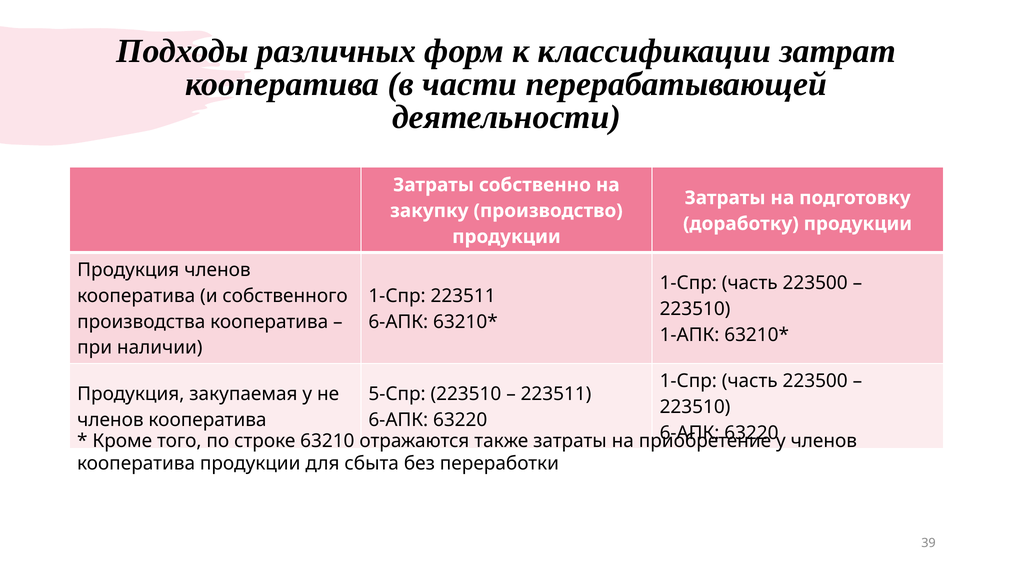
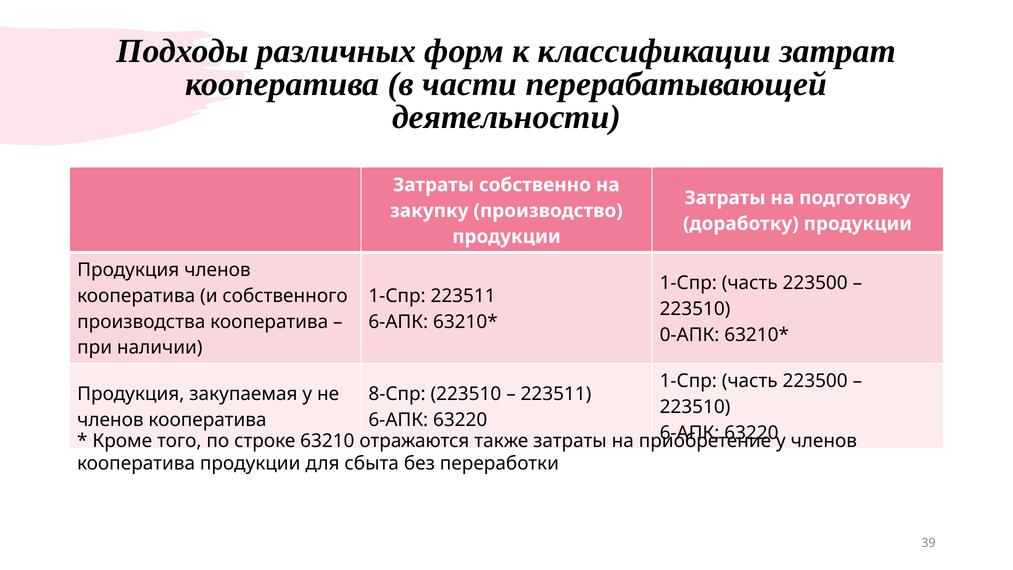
1-АПК: 1-АПК -> 0-АПК (690, 335)
5-Спр: 5-Спр -> 8-Спр (397, 394)
